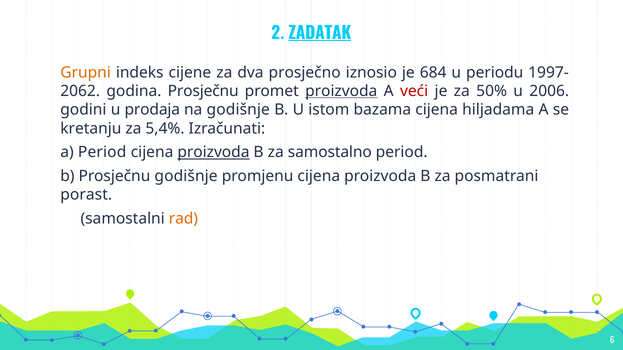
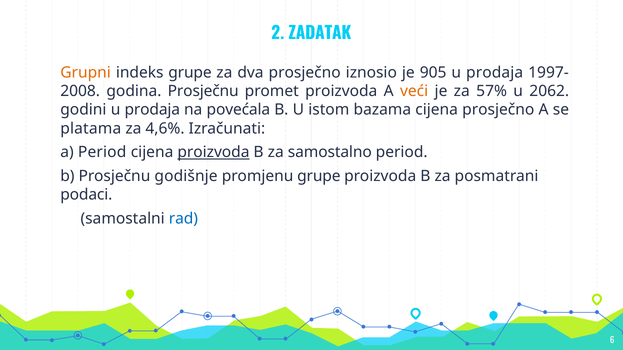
ZADATAK underline: present -> none (320, 33)
indeks cijene: cijene -> grupe (190, 72)
684: 684 -> 905 (433, 72)
periodu: periodu -> prodaja (495, 72)
2062: 2062 -> 2008 (80, 91)
proizvoda underline: present -> none (341, 91)
veći colour: red -> orange (414, 91)
50%: 50% -> 57% (492, 91)
2006: 2006 -> 2062 (549, 91)
na godišnje: godišnje -> povećala (238, 110)
cijena hiljadama: hiljadama -> prosječno (498, 110)
kretanju: kretanju -> platama (91, 129)
5,4%: 5,4% -> 4,6% (165, 129)
promjenu cijena: cijena -> grupe (319, 176)
porast: porast -> podaci (86, 195)
rad colour: orange -> blue (183, 219)
